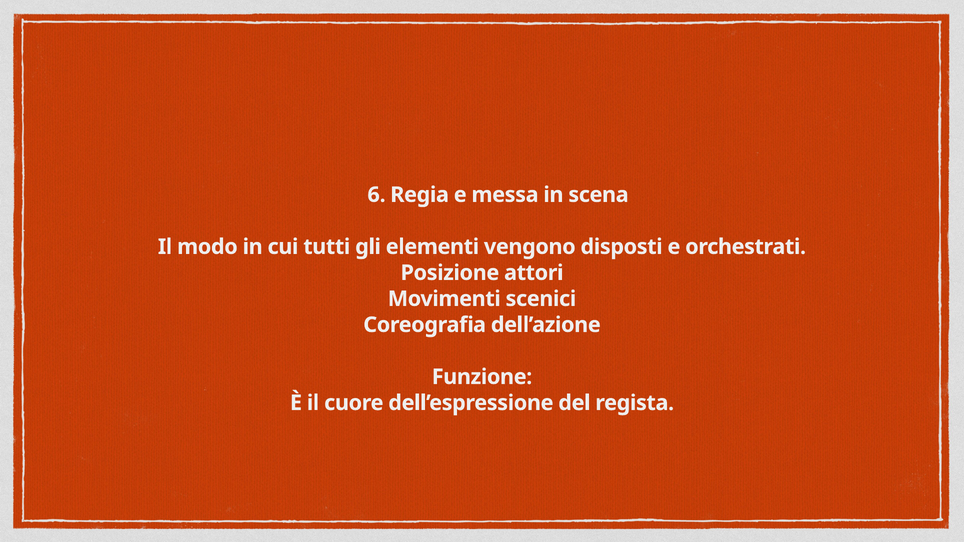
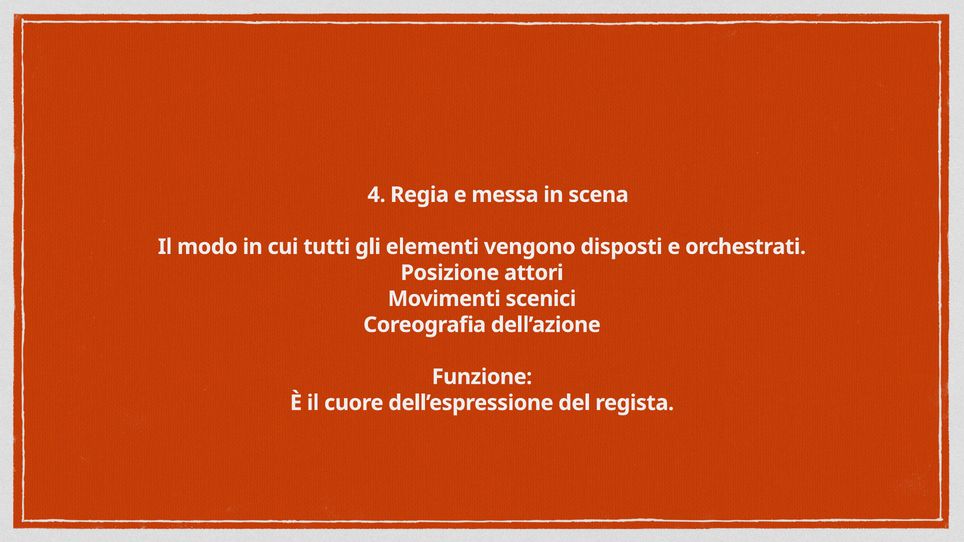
6: 6 -> 4 (377, 195)
